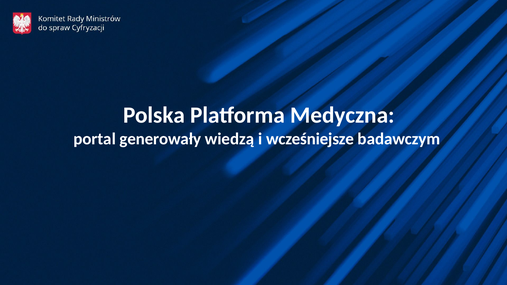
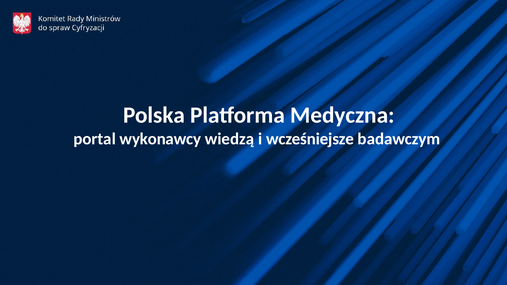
generowały: generowały -> wykonawcy (160, 139)
